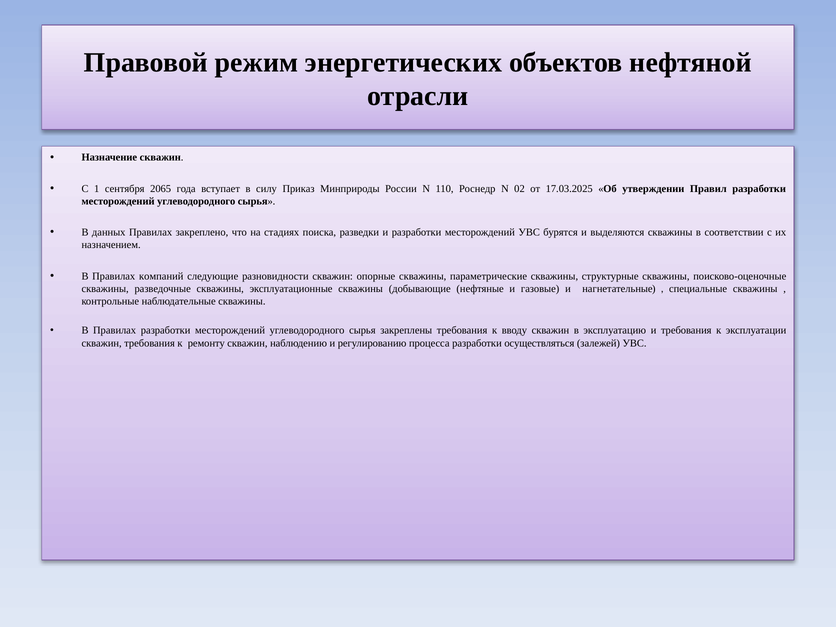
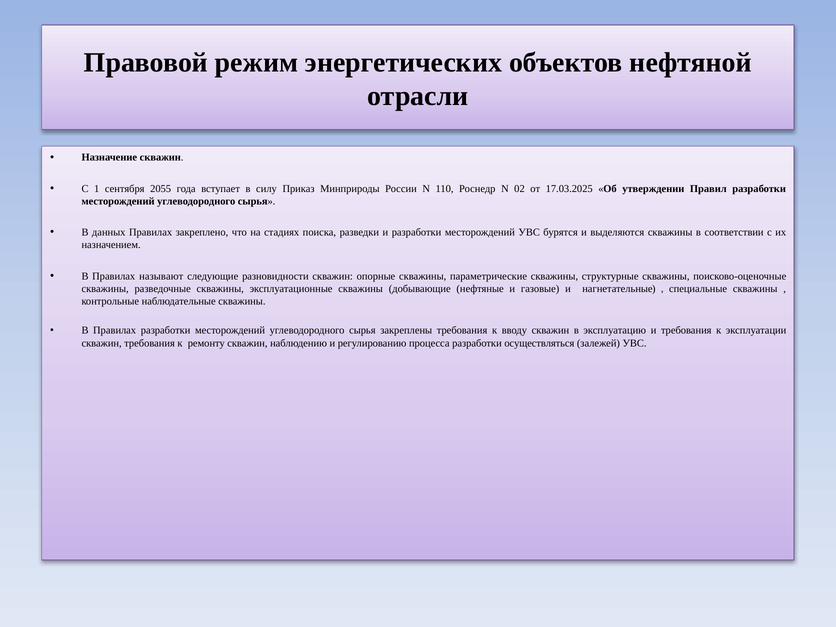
2065: 2065 -> 2055 (161, 189)
компаний: компаний -> называют (161, 276)
